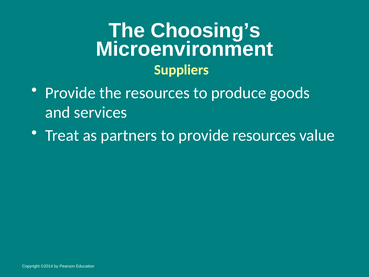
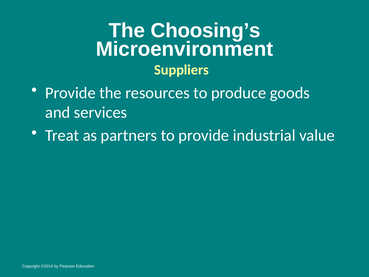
provide resources: resources -> industrial (264, 135)
